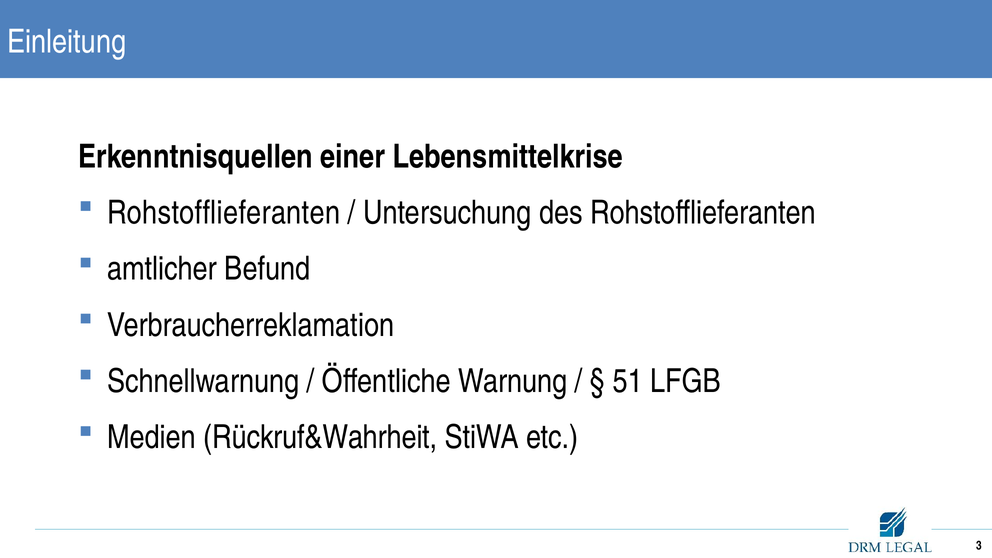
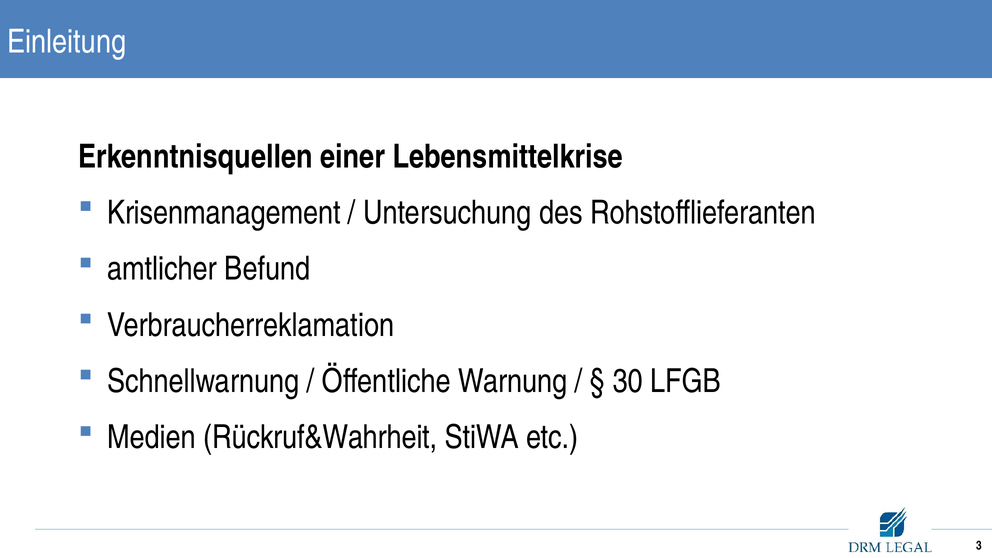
Rohstofflieferanten: Rohstofflieferanten -> Krisenmanagement (224, 213)
51: 51 -> 30 (628, 381)
